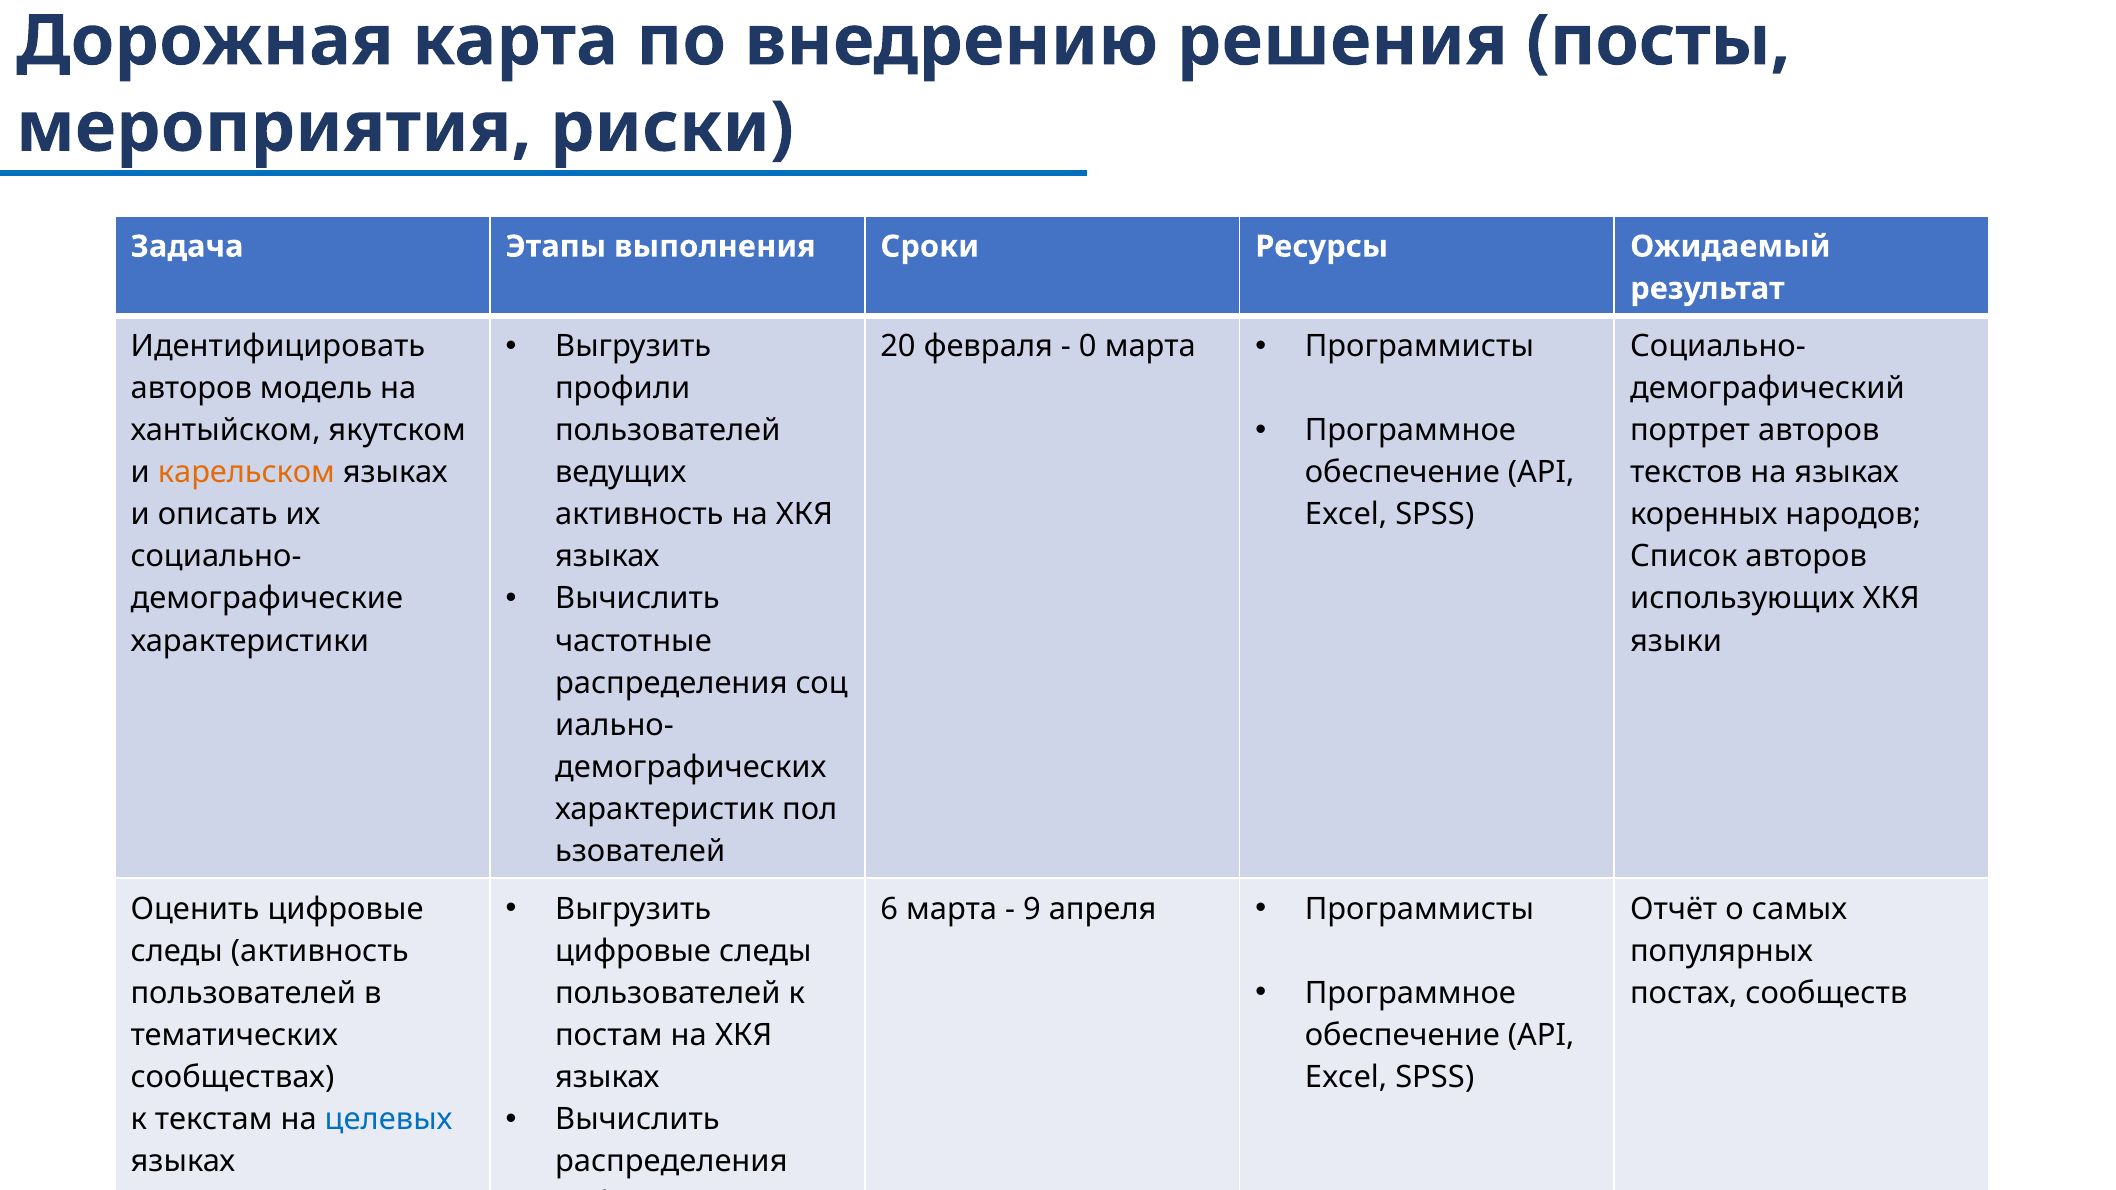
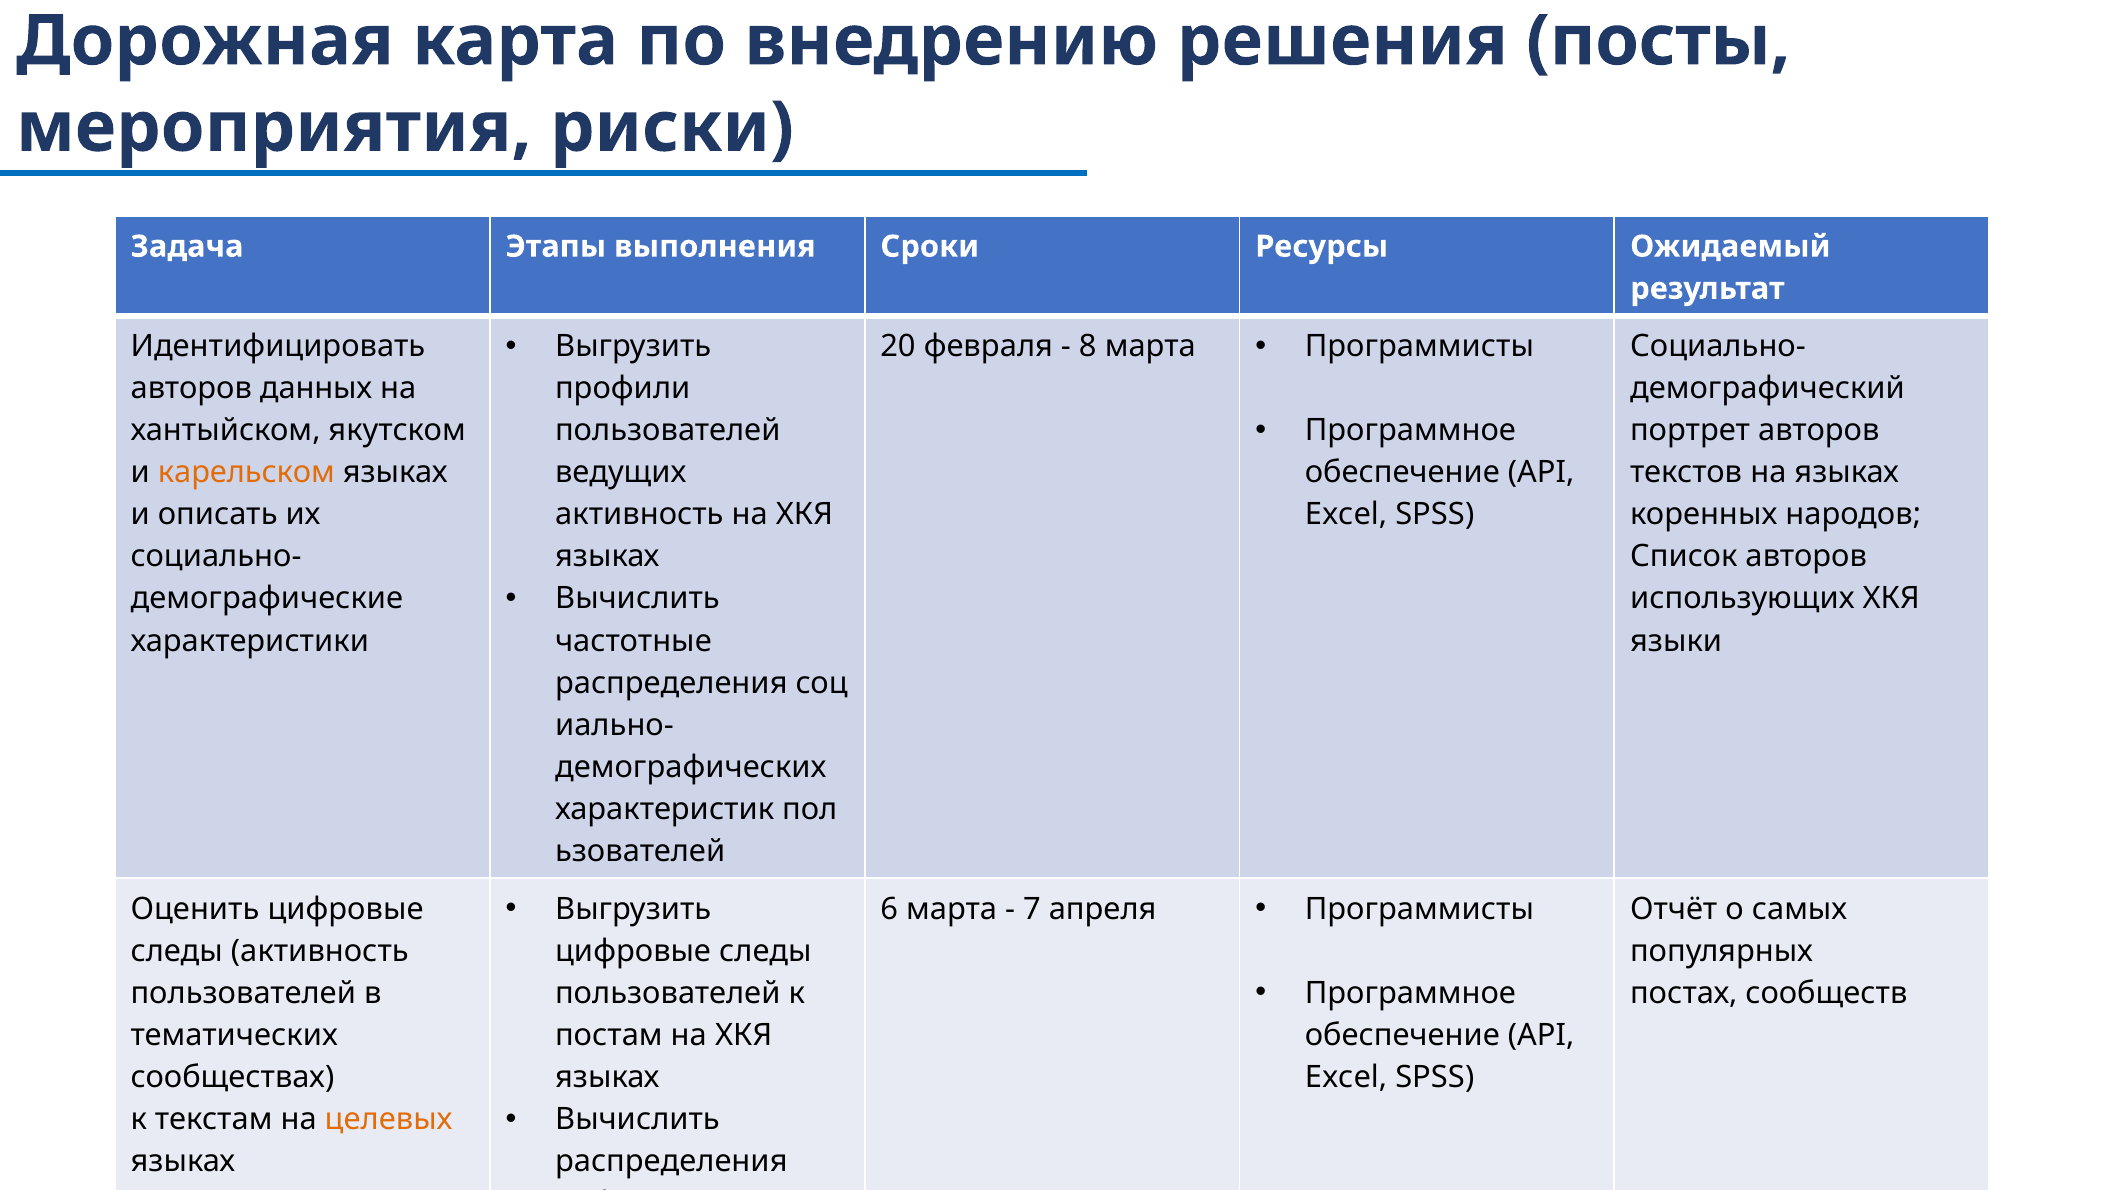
0: 0 -> 8 (1088, 347)
модель: модель -> данных (316, 389)
9: 9 -> 7 (1032, 909)
целевых colour: blue -> orange (389, 1119)
